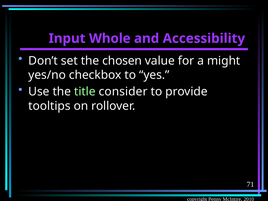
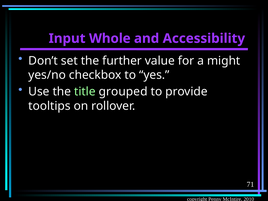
chosen: chosen -> further (122, 61)
consider: consider -> grouped (123, 92)
